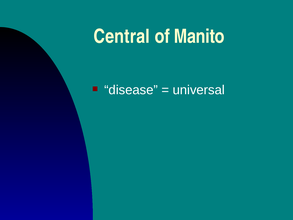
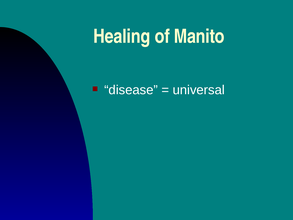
Central: Central -> Healing (122, 36)
